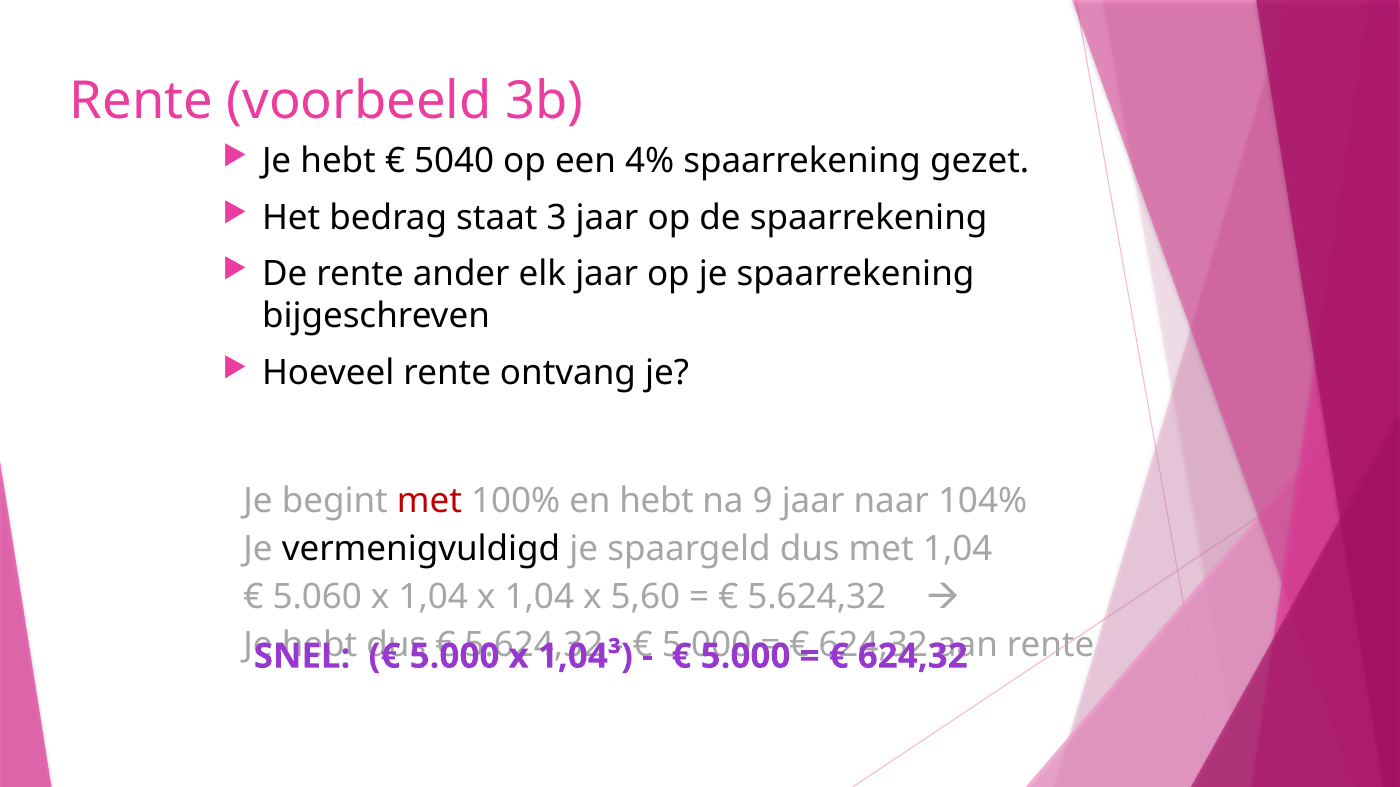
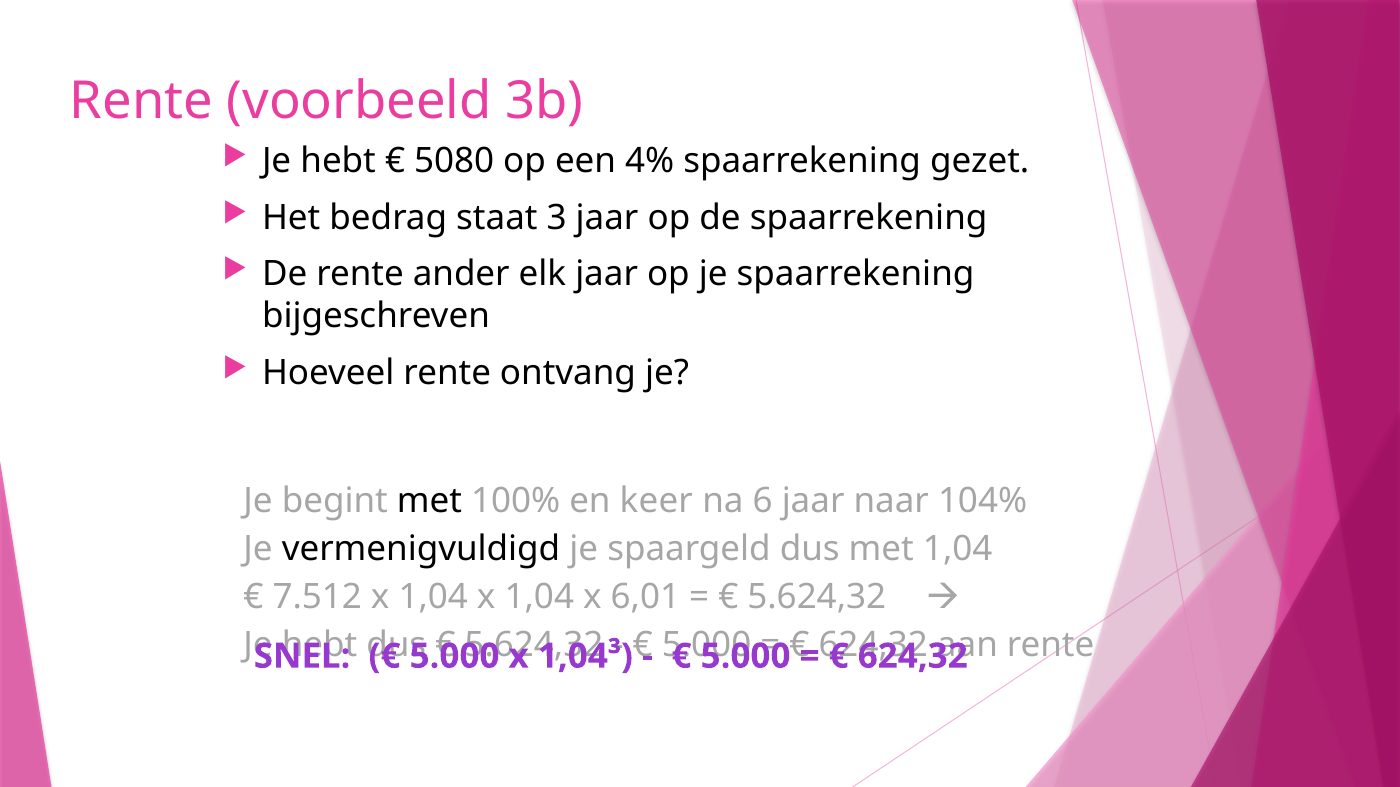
5040: 5040 -> 5080 (454, 161)
met colour: red -> black (429, 502)
en hebt: hebt -> keer (656, 502)
9: 9 -> 6 (763, 502)
5.060: 5.060 -> 7.512 (317, 597)
5,60: 5,60 -> 6,01 (645, 597)
